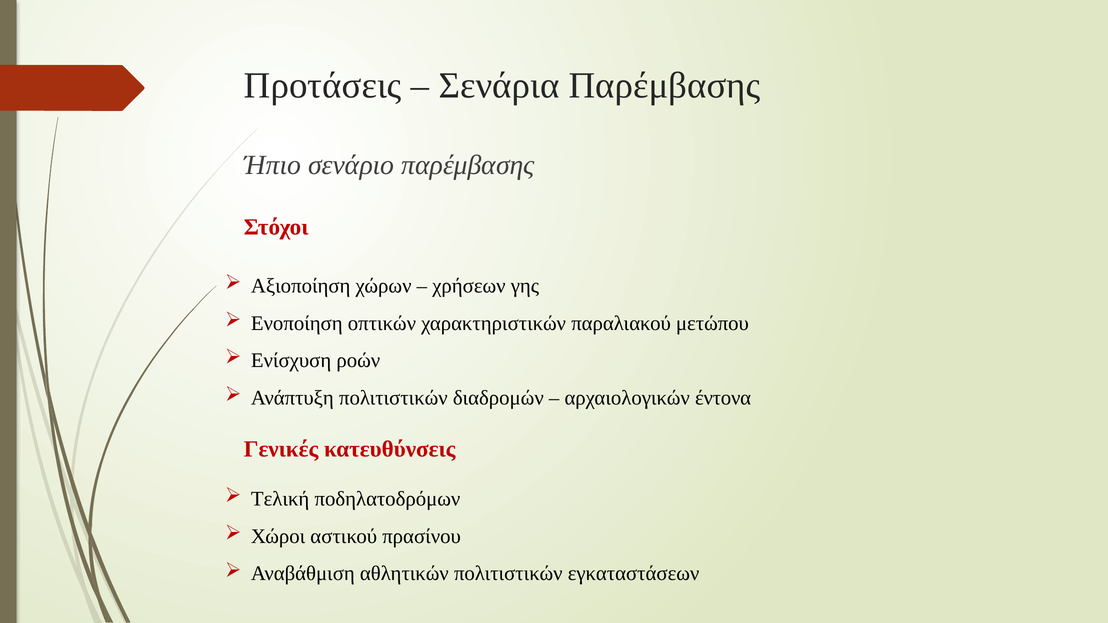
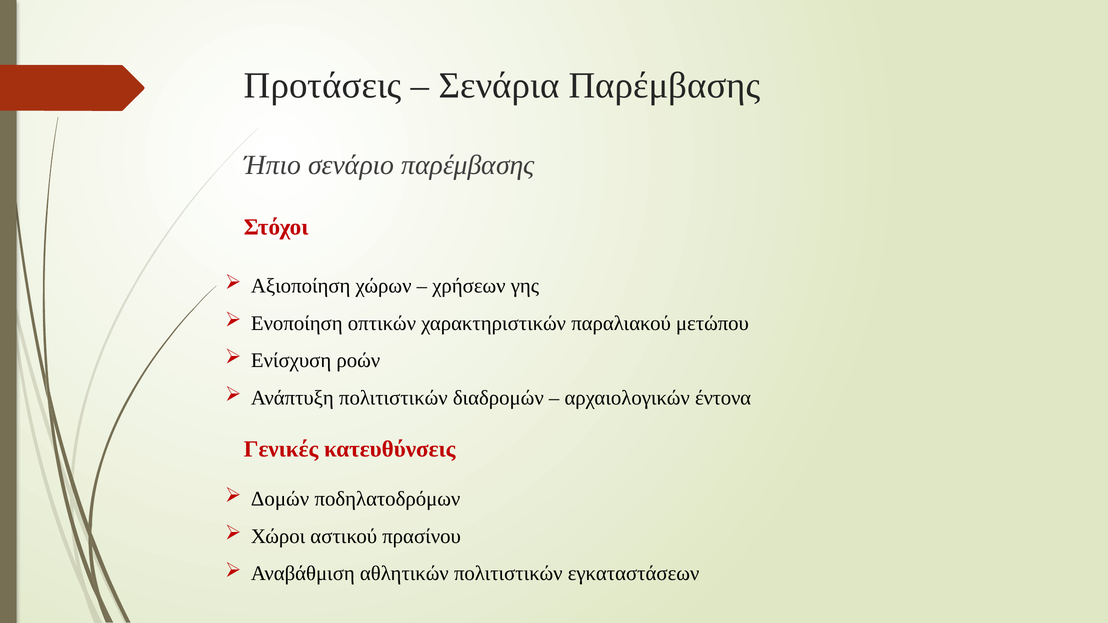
Τελική: Τελική -> Δομών (280, 499)
